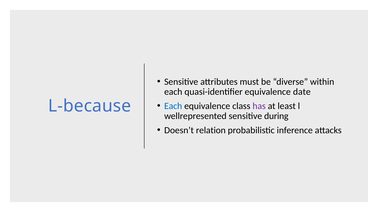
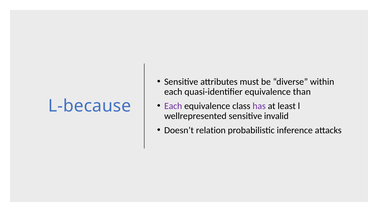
date: date -> than (302, 92)
Each colour: blue -> purple (173, 106)
during: during -> invalid (276, 116)
